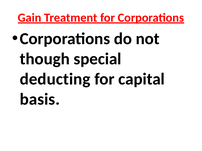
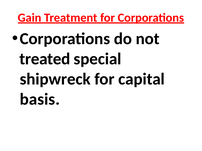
though: though -> treated (45, 59)
deducting: deducting -> shipwreck (55, 79)
